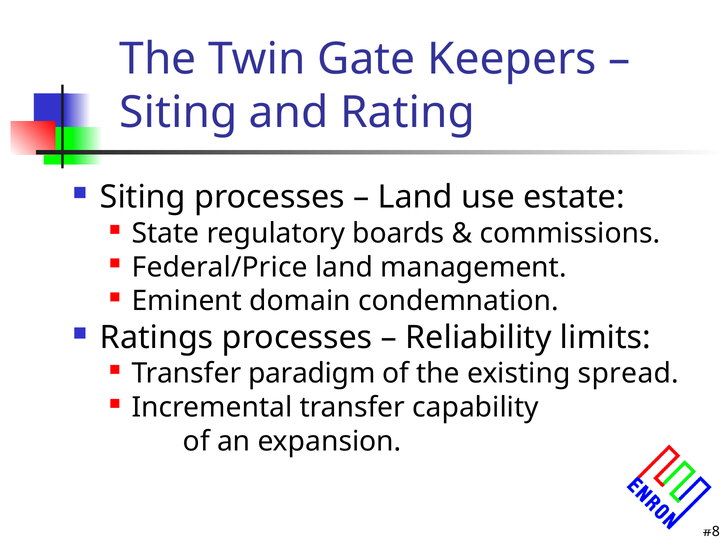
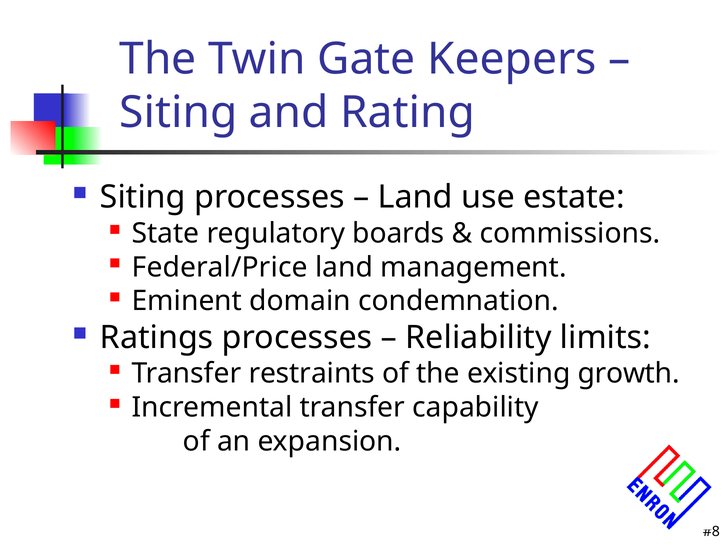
paradigm: paradigm -> restraints (312, 374)
spread: spread -> growth (629, 374)
